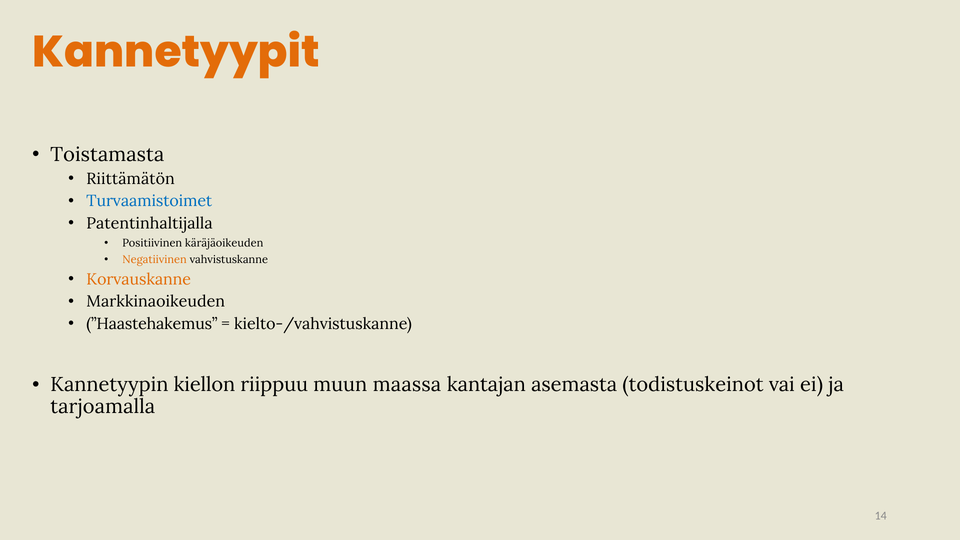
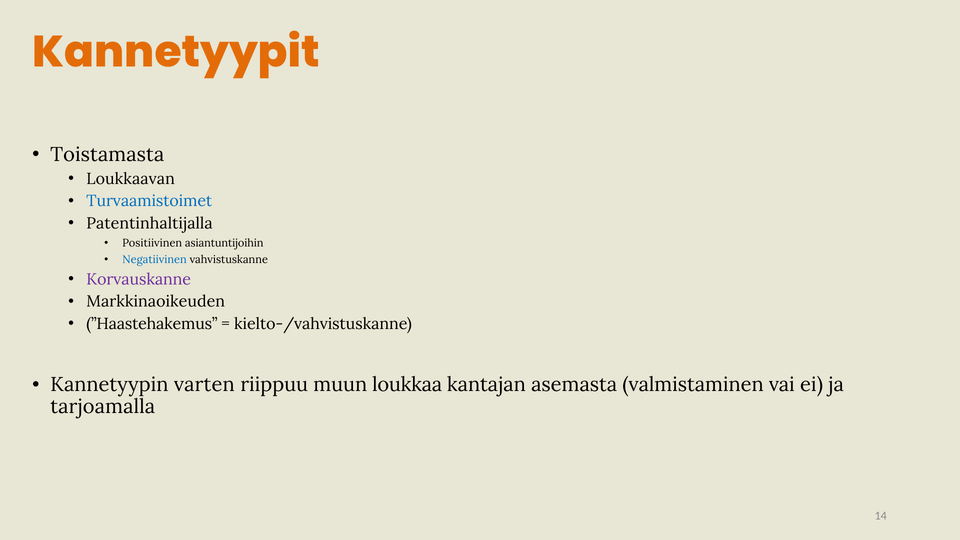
Riittämätön: Riittämätön -> Loukkaavan (131, 179)
käräjäoikeuden: käräjäoikeuden -> asiantuntijoihin (224, 243)
Negatiivinen colour: orange -> blue (155, 260)
Korvauskanne colour: orange -> purple (139, 279)
kiellon: kiellon -> varten (204, 385)
maassa: maassa -> loukkaa (407, 385)
todistuskeinot: todistuskeinot -> valmistaminen (693, 385)
